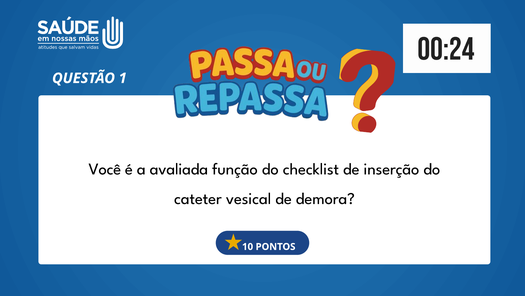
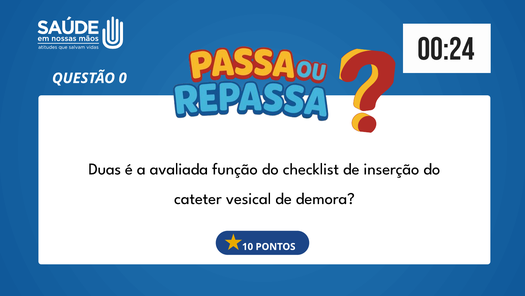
1: 1 -> 0 (123, 78)
Você: Você -> Duas (105, 169)
